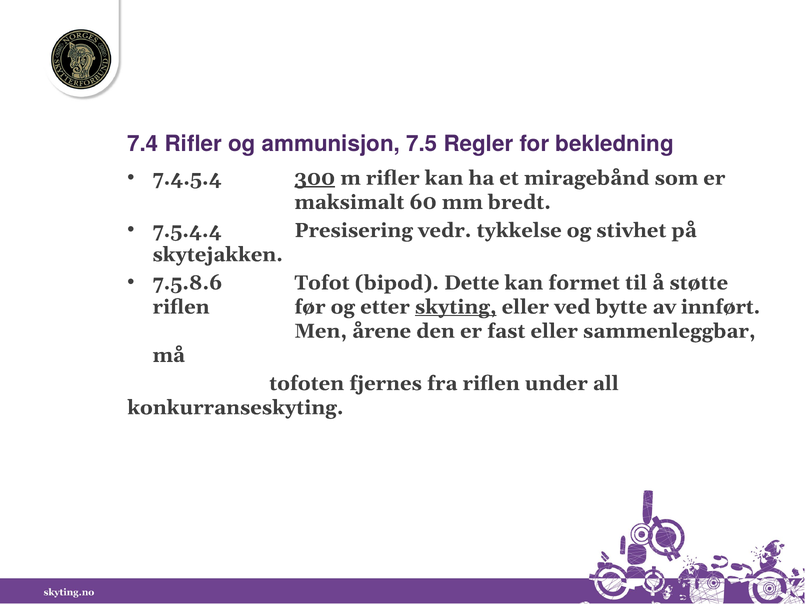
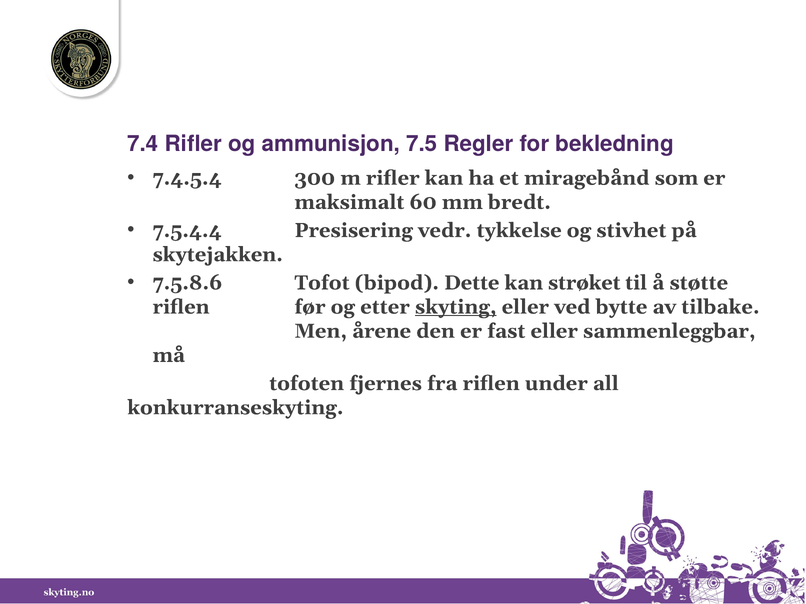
300 underline: present -> none (315, 178)
formet: formet -> strøket (584, 283)
innført: innført -> tilbake (720, 307)
